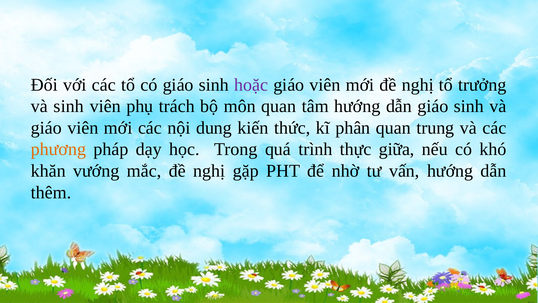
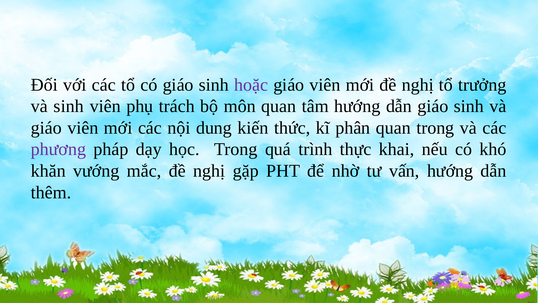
quan trung: trung -> trong (435, 128)
phương colour: orange -> purple (58, 149)
giữa: giữa -> khai (397, 149)
